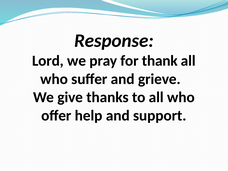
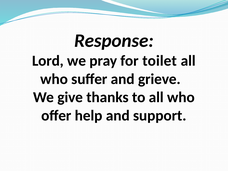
thank: thank -> toilet (160, 61)
